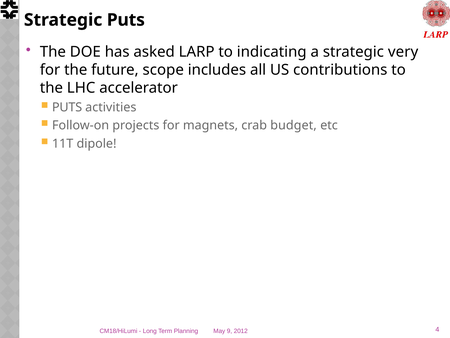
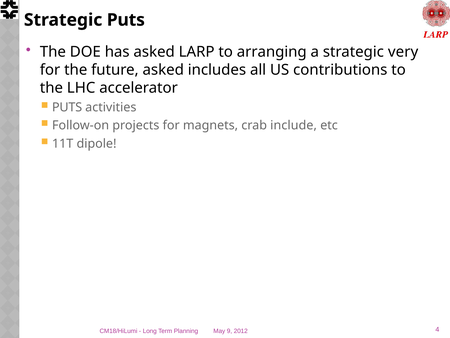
indicating: indicating -> arranging (272, 52)
future scope: scope -> asked (163, 70)
budget: budget -> include (294, 125)
